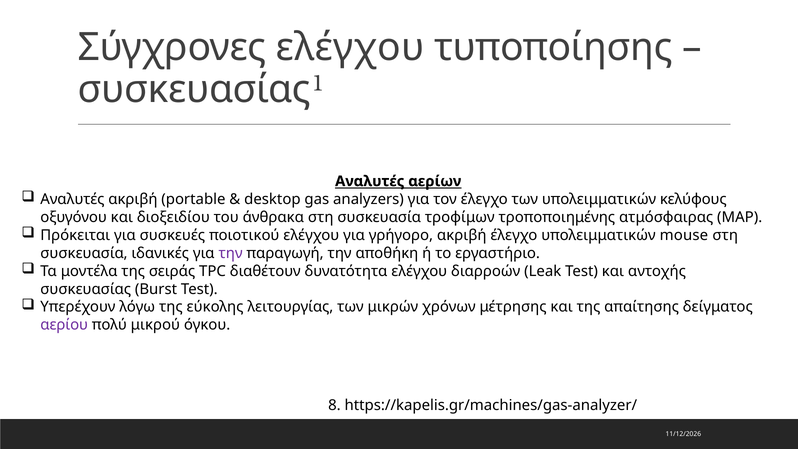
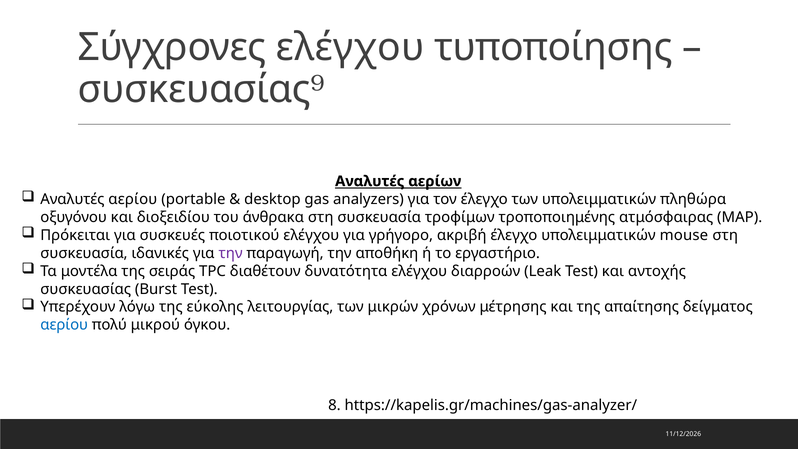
1: 1 -> 9 (318, 83)
Αναλυτές ακριβή: ακριβή -> αερίου (133, 199)
κελύφους: κελύφους -> πληθώρα (693, 199)
αερίου colour: purple -> blue (64, 325)
